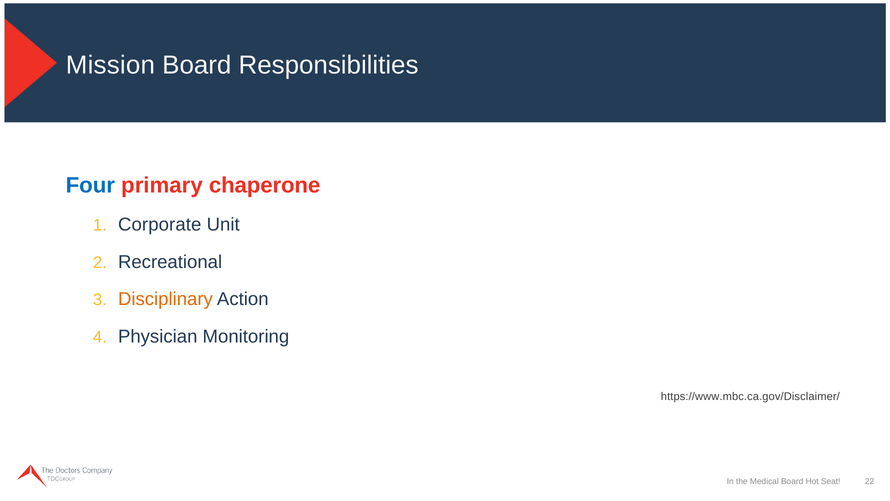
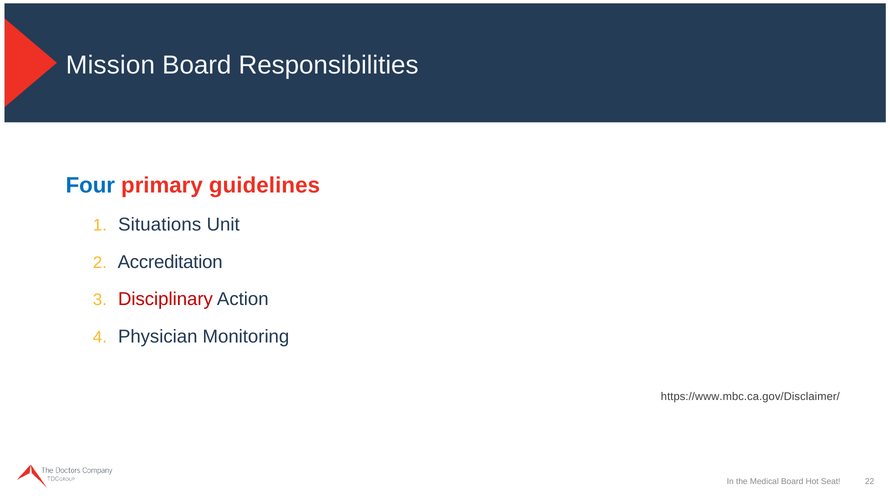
chaperone: chaperone -> guidelines (264, 185)
Corporate: Corporate -> Situations (160, 224)
Recreational: Recreational -> Accreditation (170, 262)
Disciplinary colour: orange -> red (165, 299)
